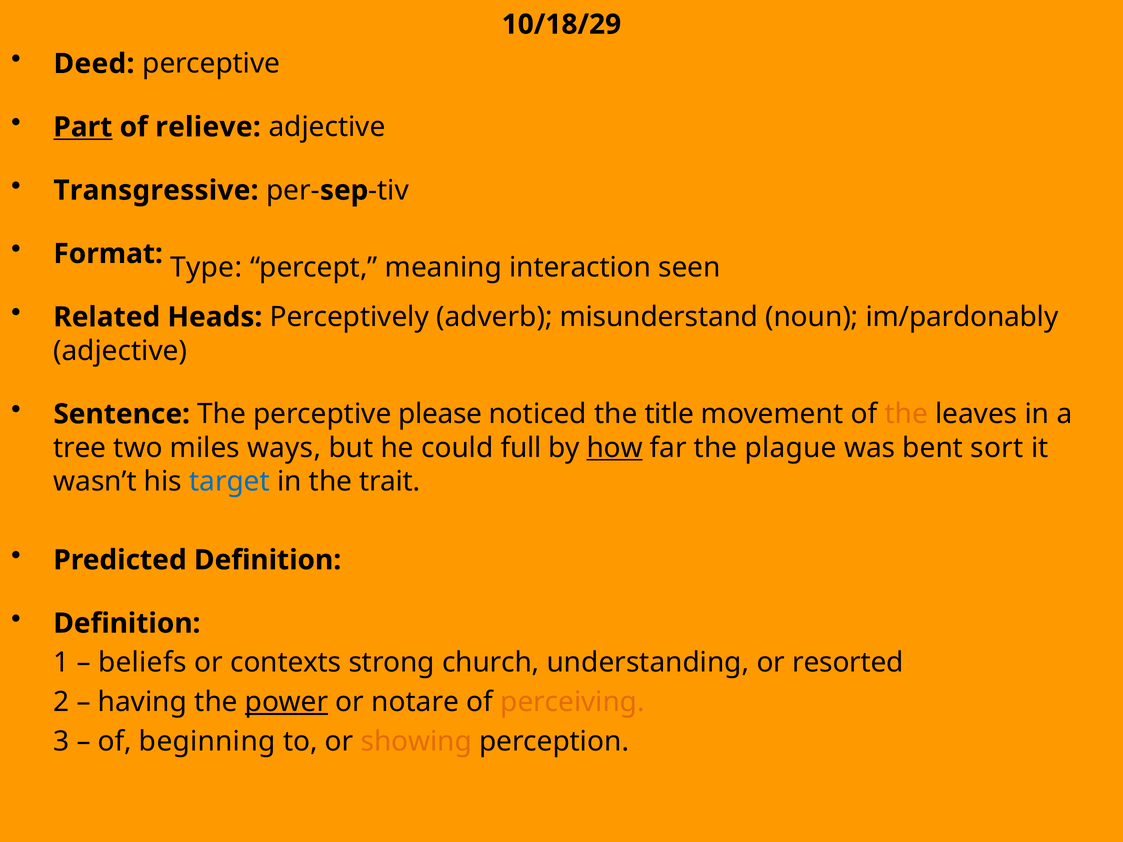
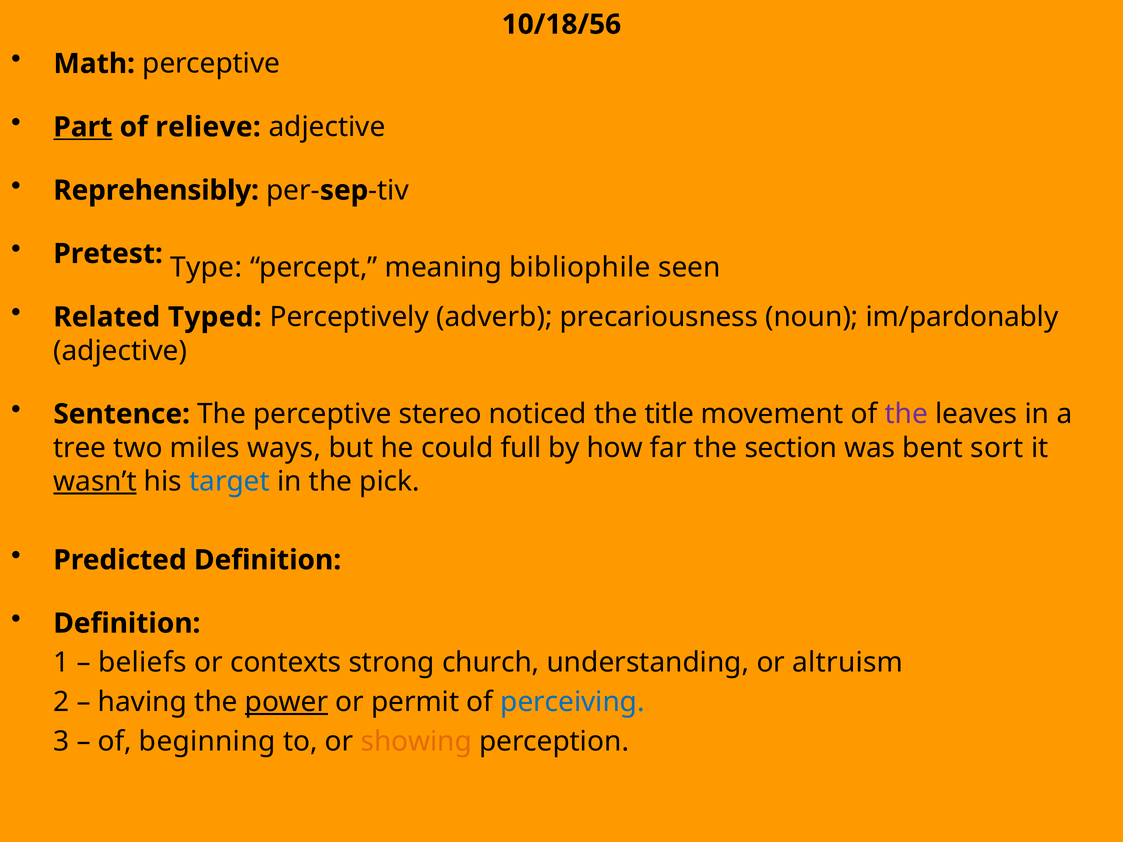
10/18/29: 10/18/29 -> 10/18/56 (561, 24)
Deed: Deed -> Math (94, 64)
Transgressive: Transgressive -> Reprehensibly (156, 190)
Format: Format -> Pretest (108, 254)
interaction: interaction -> bibliophile (580, 268)
Heads: Heads -> Typed (215, 317)
misunderstand: misunderstand -> precariousness (659, 317)
please: please -> stereo (440, 414)
the colour: orange -> purple (906, 414)
how underline: present -> none (615, 448)
plague: plague -> section (791, 448)
wasn’t underline: none -> present (95, 482)
trait: trait -> pick (390, 482)
resorted: resorted -> altruism (848, 663)
notare: notare -> permit (415, 702)
perceiving colour: orange -> blue (572, 702)
